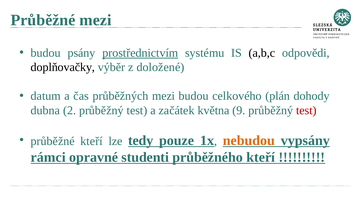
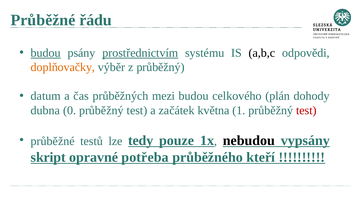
Průběžné mezi: mezi -> řádu (96, 20)
budou underline: none -> present (46, 53)
doplňovačky colour: black -> orange (63, 67)
z doložené: doložené -> průběžný (161, 67)
2: 2 -> 0 (70, 111)
9: 9 -> 1 (239, 111)
průběžné kteří: kteří -> testů (92, 141)
nebudou colour: orange -> black (249, 141)
rámci: rámci -> skript (48, 158)
studenti: studenti -> potřeba (145, 158)
